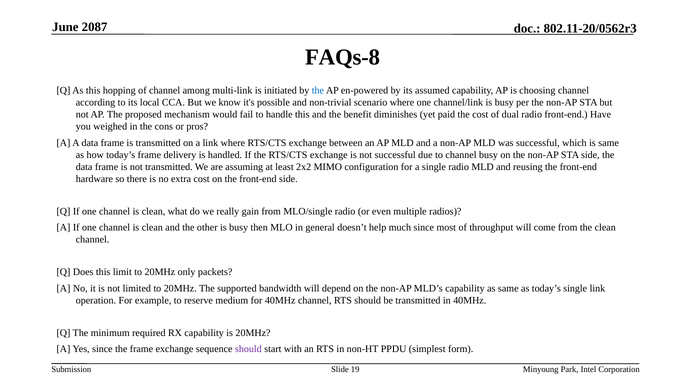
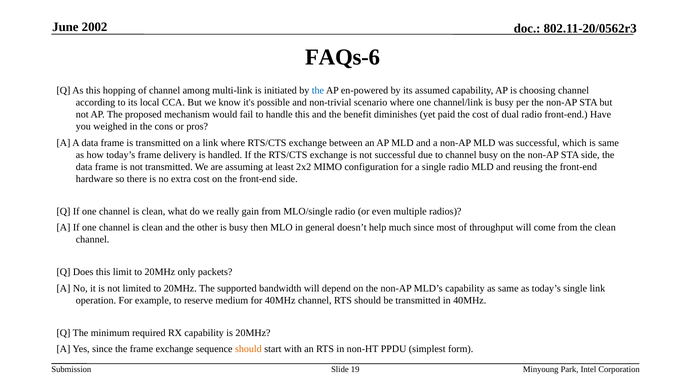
2087: 2087 -> 2002 (95, 27)
FAQs-8: FAQs-8 -> FAQs-6 (343, 57)
should colour: purple -> orange (248, 349)
